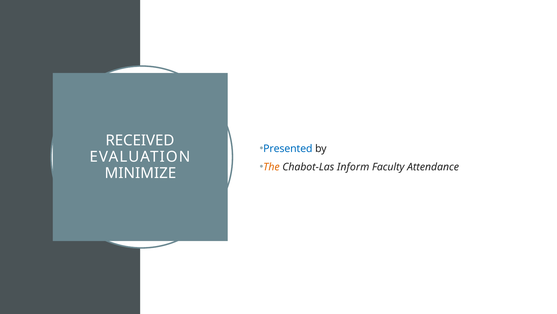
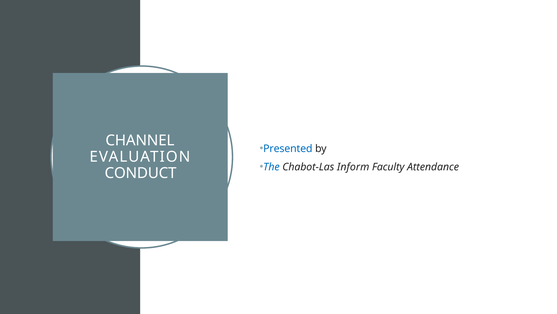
RECEIVED: RECEIVED -> CHANNEL (140, 140)
The colour: orange -> blue (271, 167)
MINIMIZE: MINIMIZE -> CONDUCT (141, 173)
